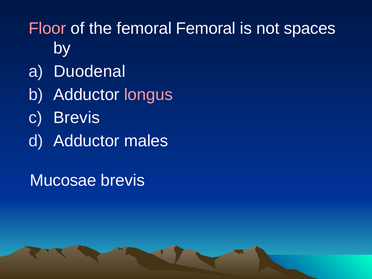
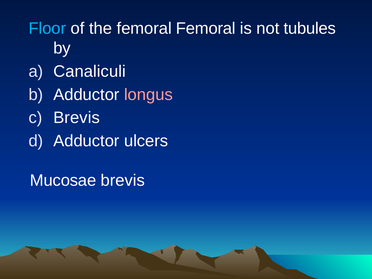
Floor colour: pink -> light blue (47, 28)
spaces: spaces -> tubules (310, 28)
Duodenal: Duodenal -> Canaliculi (90, 71)
males: males -> ulcers (146, 141)
